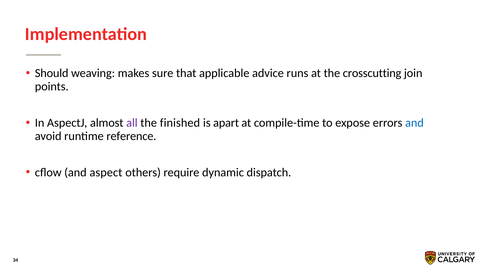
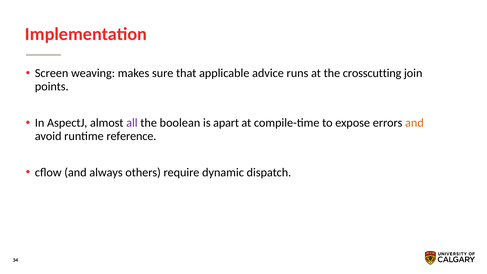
Should: Should -> Screen (52, 73)
finished: finished -> boolean (180, 123)
and colour: blue -> orange (414, 123)
aspect: aspect -> always (106, 172)
